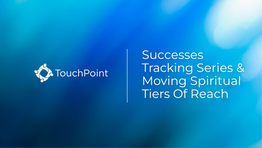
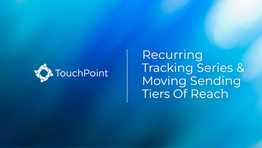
Successes: Successes -> Recurring (173, 55)
Spiritual: Spiritual -> Sending (216, 81)
